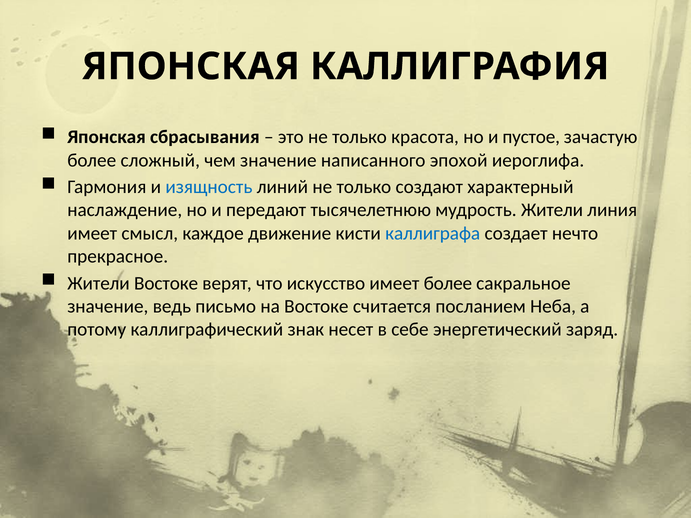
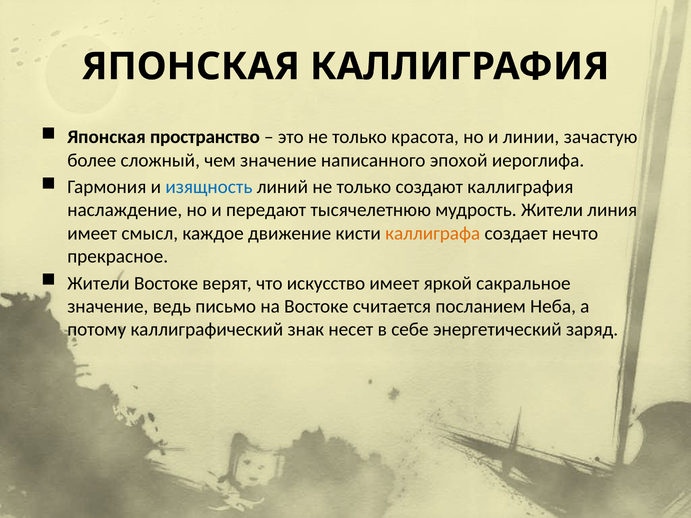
сбрасывания: сбрасывания -> пространство (205, 137)
пустое: пустое -> линии (531, 137)
создают характерный: характерный -> каллиграфия (520, 187)
каллиграфа colour: blue -> orange (433, 233)
имеет более: более -> яркой (448, 283)
